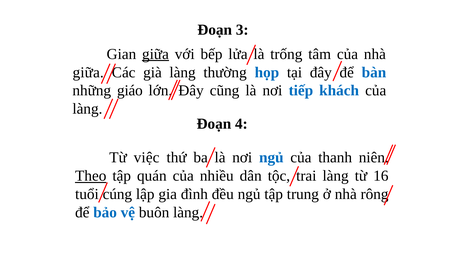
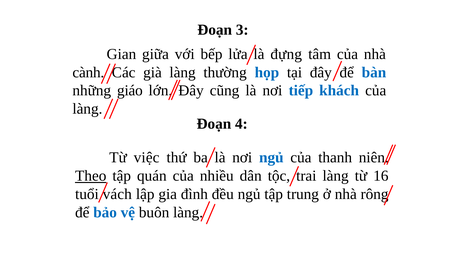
giữa underline: present -> none (155, 54)
trống: trống -> đựng (286, 54)
giữa: giữa -> cành (88, 72)
cúng: cúng -> vách (117, 194)
